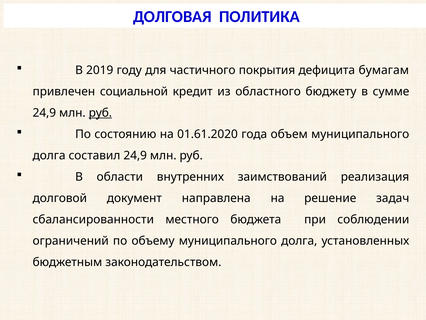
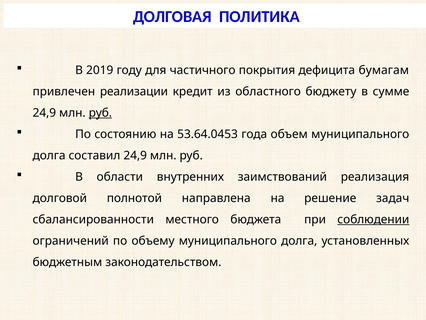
социальной: социальной -> реализации (134, 91)
01.61.2020: 01.61.2020 -> 53.64.0453 (208, 134)
документ: документ -> полнотой (134, 198)
соблюдении underline: none -> present (373, 219)
